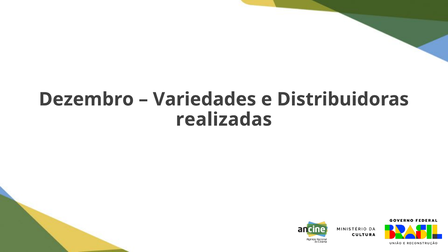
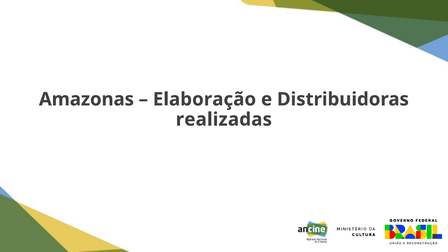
Dezembro: Dezembro -> Amazonas (86, 99)
Variedades: Variedades -> Elaboração (204, 99)
